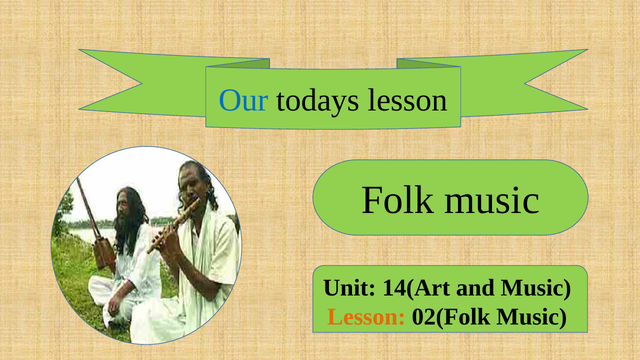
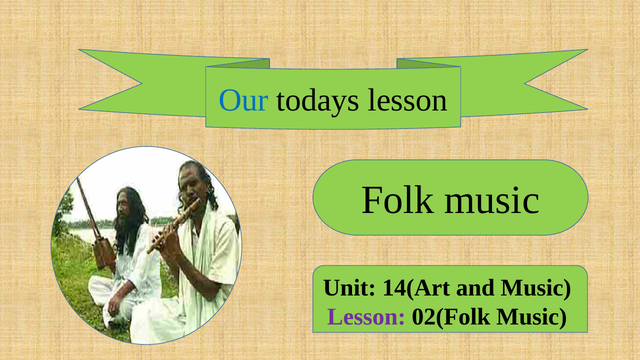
Lesson colour: orange -> purple (366, 317)
